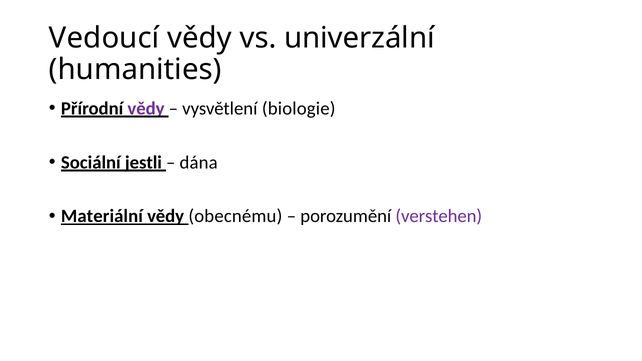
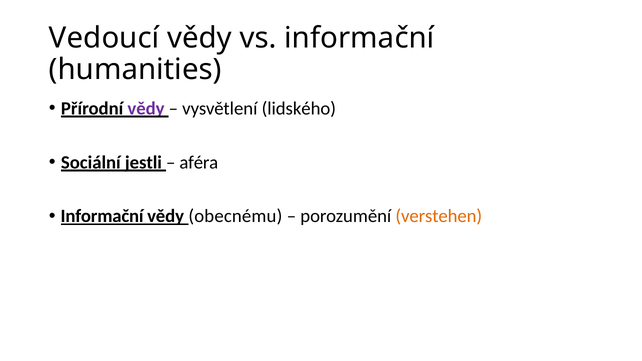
vs univerzální: univerzální -> informační (359, 38)
biologie: biologie -> lidského (299, 109)
dána: dána -> aféra (199, 162)
Materiální: Materiální -> Informační (102, 216)
verstehen colour: purple -> orange (439, 216)
